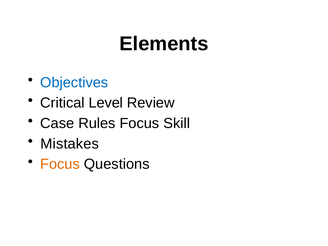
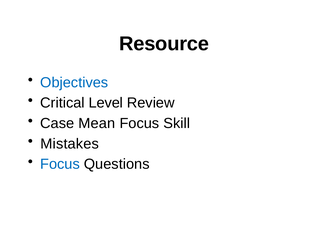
Elements: Elements -> Resource (164, 44)
Rules: Rules -> Mean (97, 123)
Focus colour: orange -> blue (60, 164)
